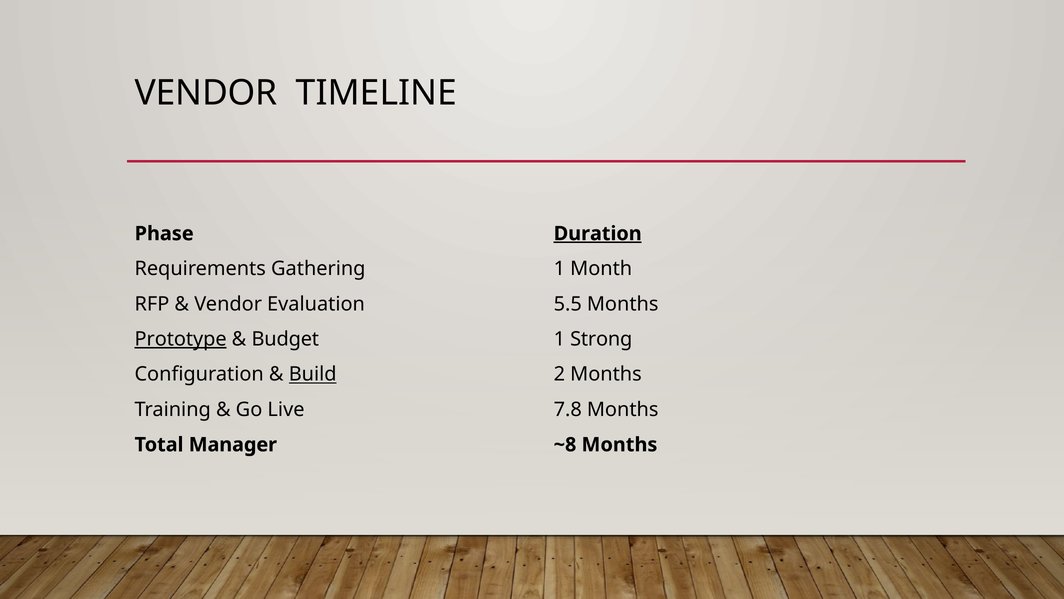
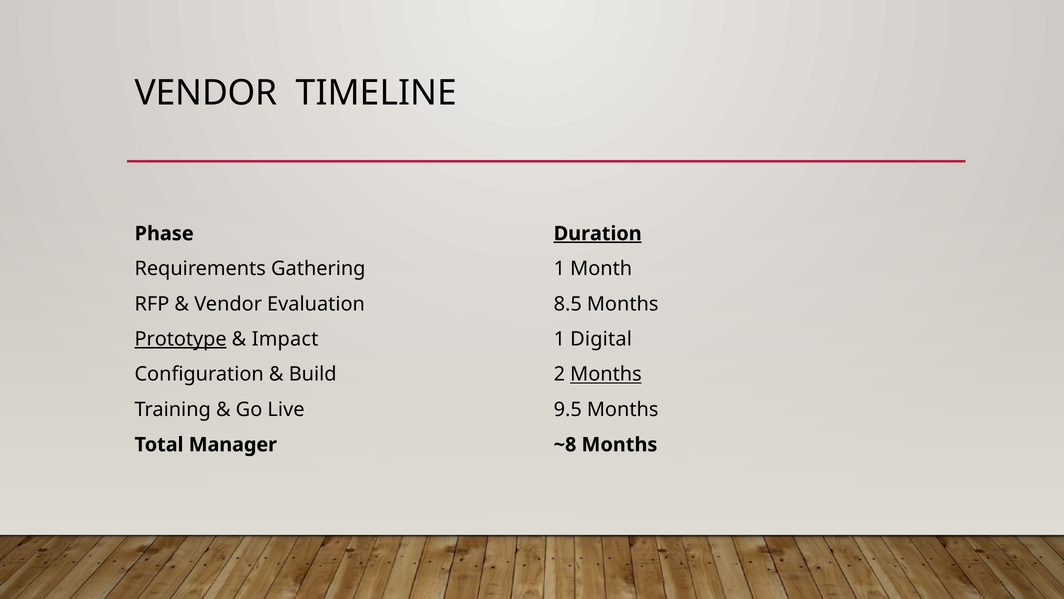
5.5: 5.5 -> 8.5 (568, 304)
Budget: Budget -> Impact (285, 339)
Strong: Strong -> Digital (601, 339)
Build underline: present -> none (313, 374)
Months underline: none -> present (606, 374)
7.8: 7.8 -> 9.5 (568, 409)
